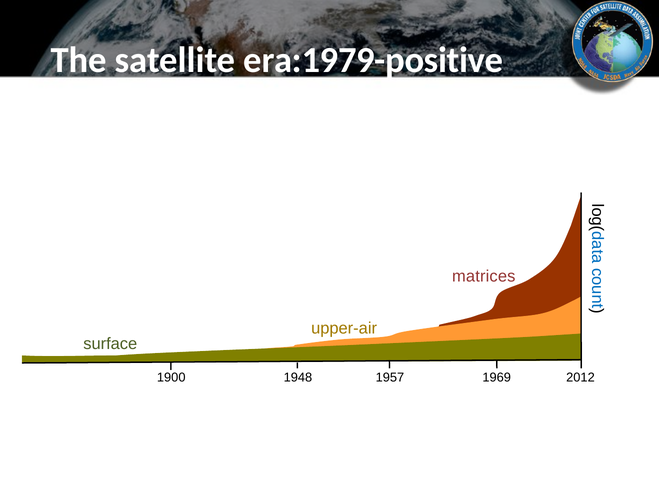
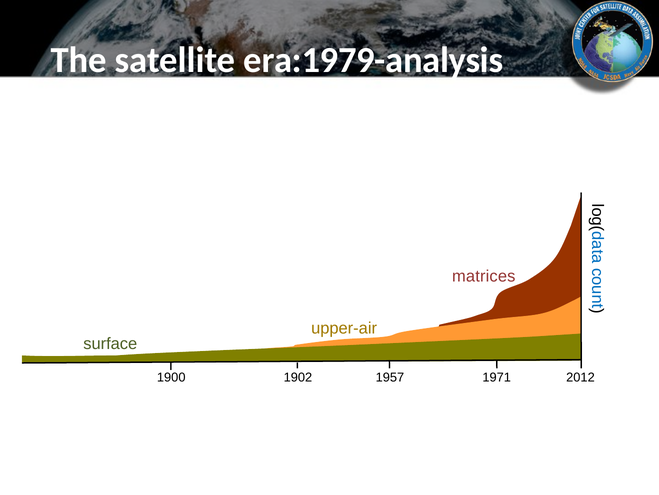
era:1979-positive: era:1979-positive -> era:1979-analysis (373, 60)
1948: 1948 -> 1902 (298, 377)
1969: 1969 -> 1971 (497, 377)
